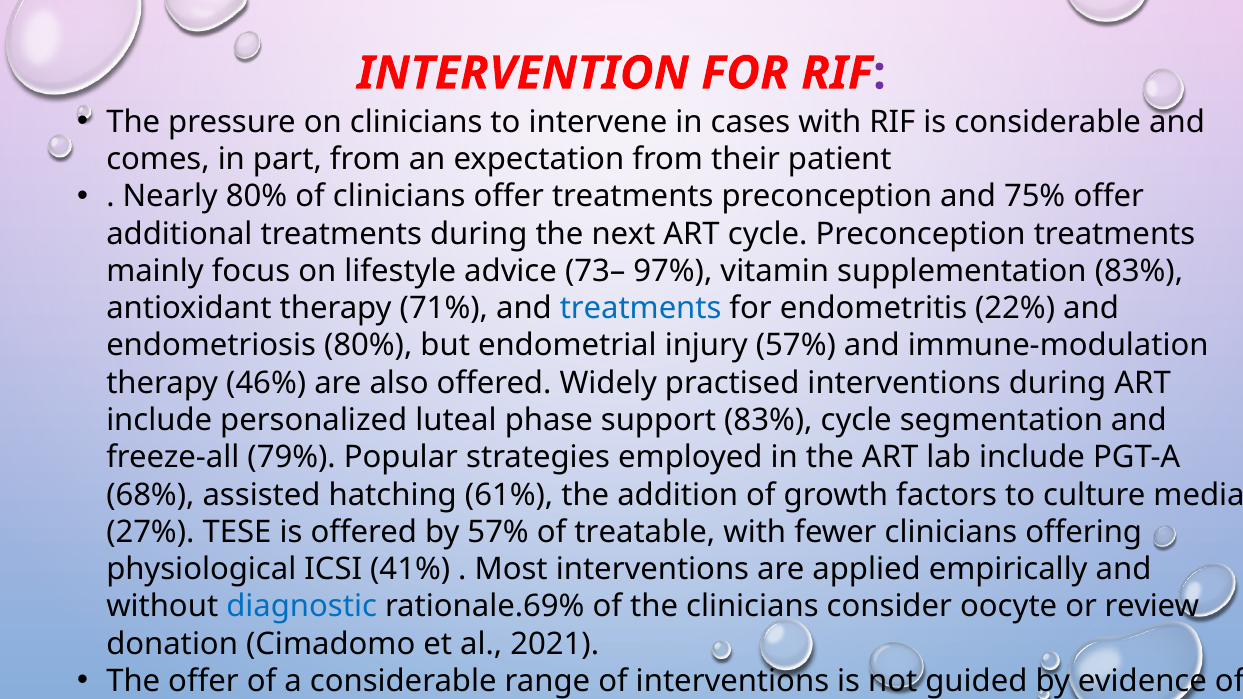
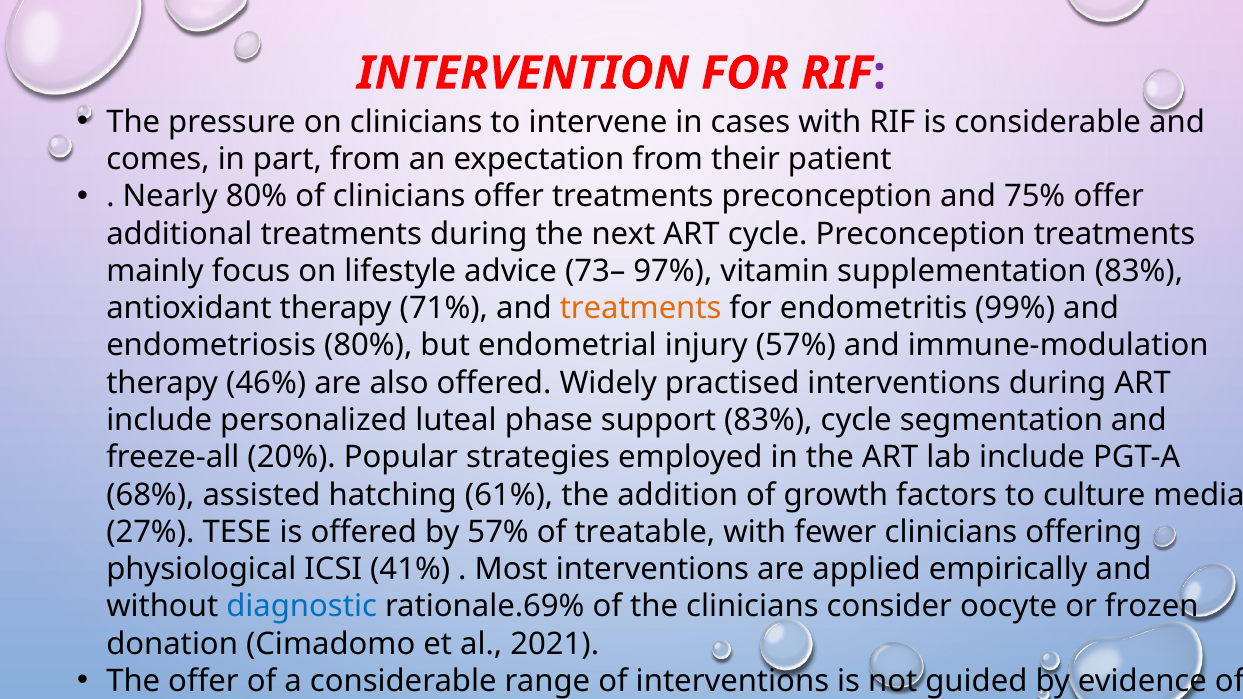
treatments colour: blue -> orange (641, 309)
22%: 22% -> 99% (1015, 309)
79%: 79% -> 20% (292, 458)
review: review -> frozen (1152, 607)
